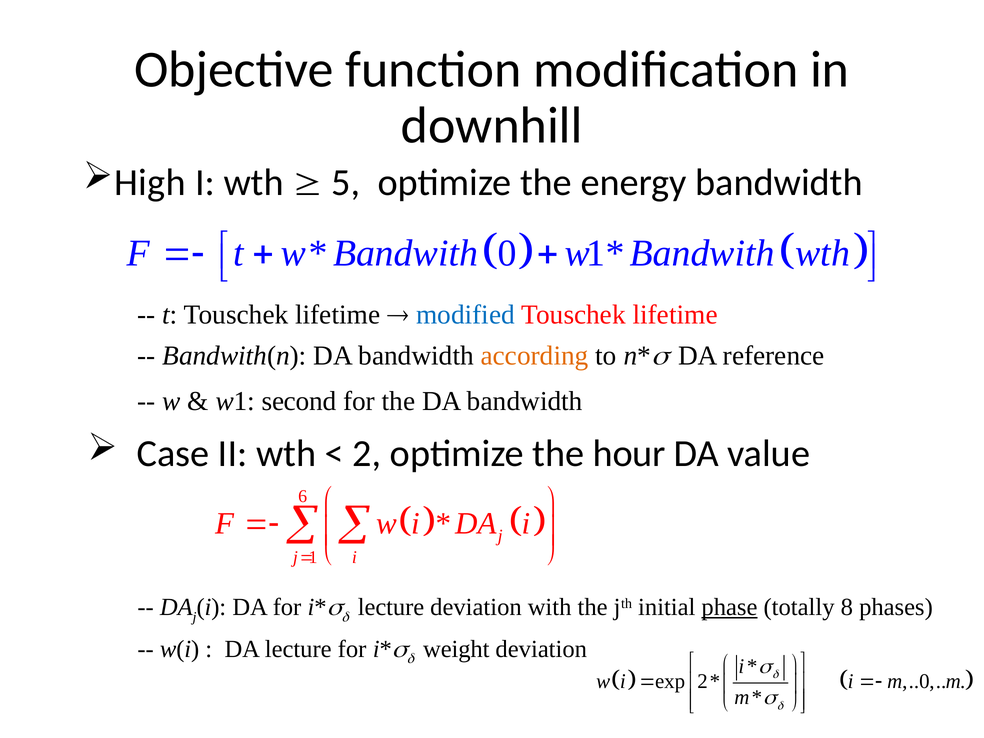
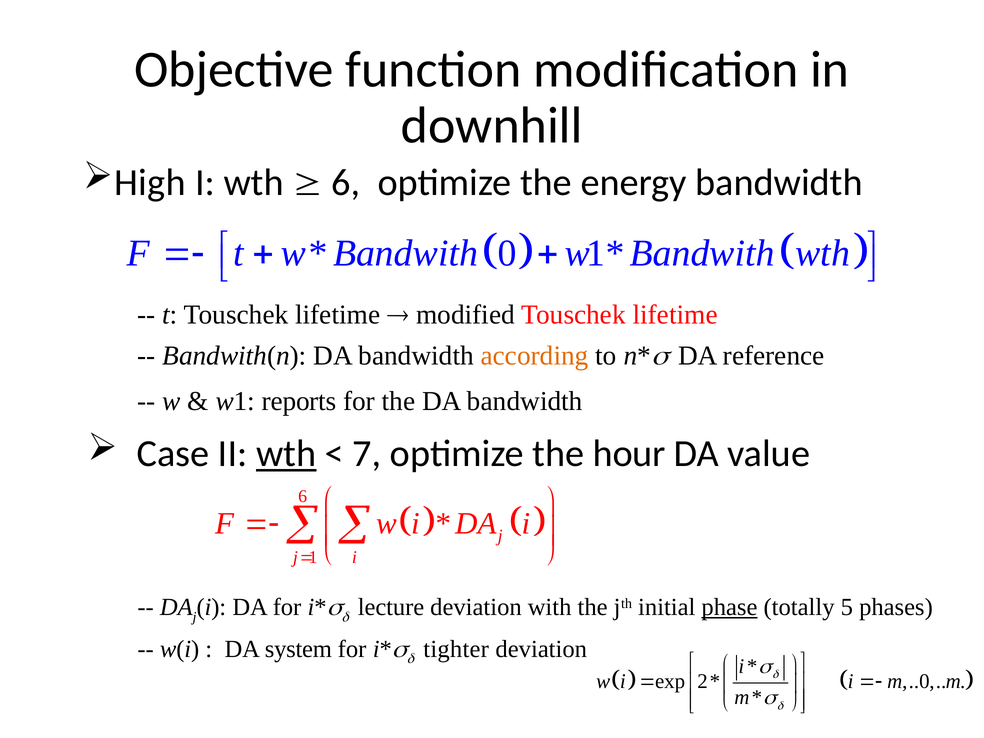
5: 5 -> 6 (346, 182)
modified colour: blue -> black (465, 315)
second: second -> reports (299, 401)
wth underline: none -> present (286, 454)
2: 2 -> 7 (367, 454)
8: 8 -> 5 (847, 607)
DA lecture: lecture -> system (298, 649)
weight: weight -> tighter (456, 649)
